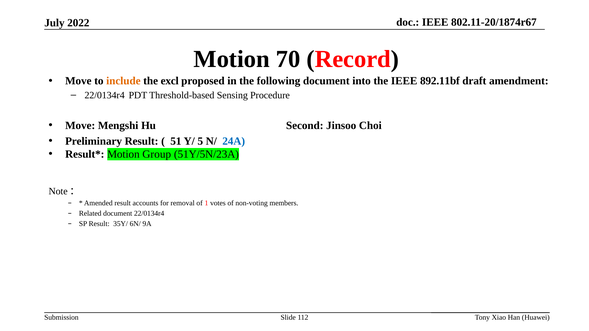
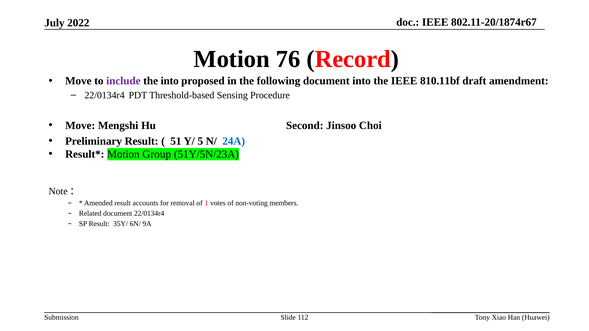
70: 70 -> 76 (288, 59)
include colour: orange -> purple (123, 81)
the excl: excl -> into (170, 81)
892.11bf: 892.11bf -> 810.11bf (440, 81)
